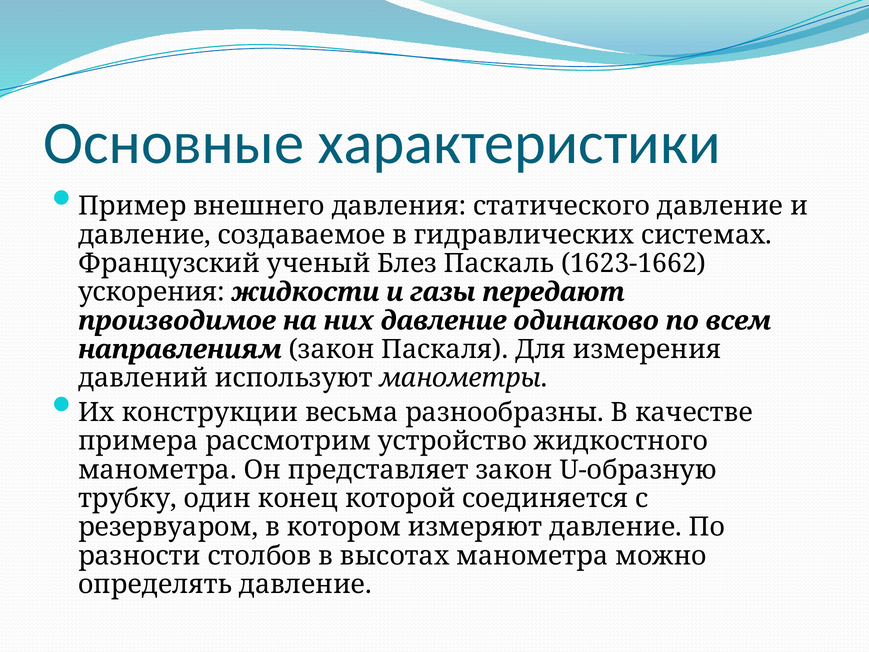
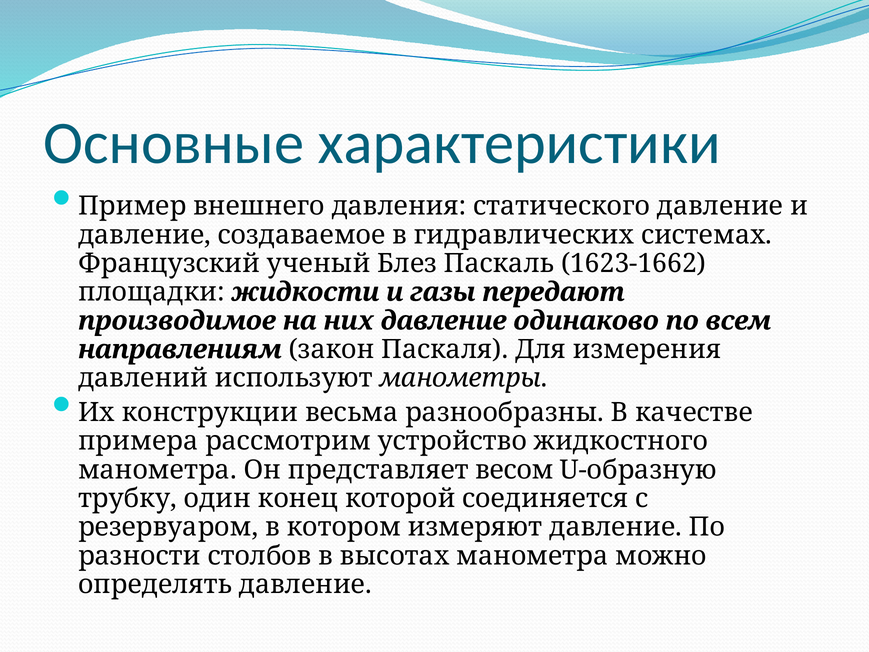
ускорения: ускорения -> площадки (151, 292)
представляет закон: закон -> весом (514, 470)
